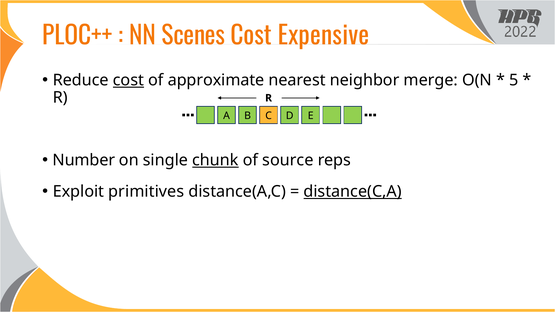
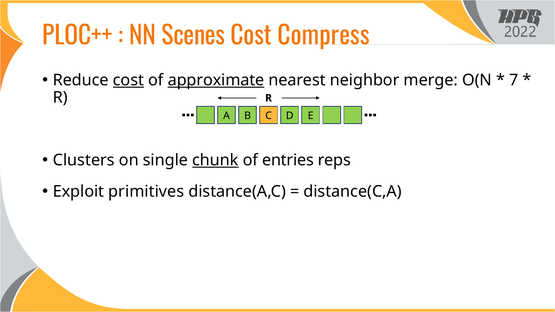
Expensive: Expensive -> Compress (324, 36)
approximate underline: none -> present (216, 80)
5: 5 -> 7 (514, 80)
Number: Number -> Clusters (84, 160)
source: source -> entries (288, 160)
distance(C,A underline: present -> none (353, 192)
